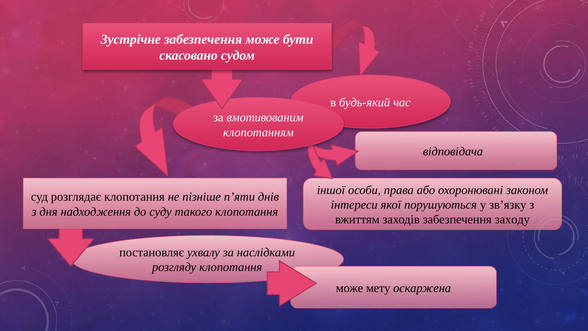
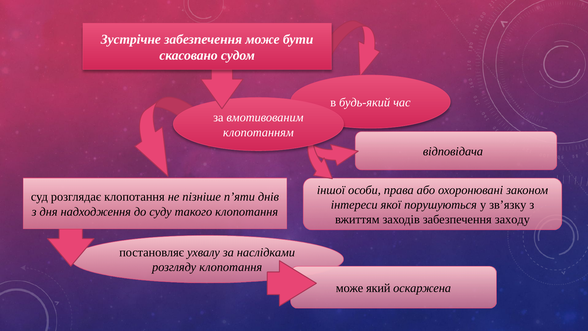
мету: мету -> який (378, 288)
